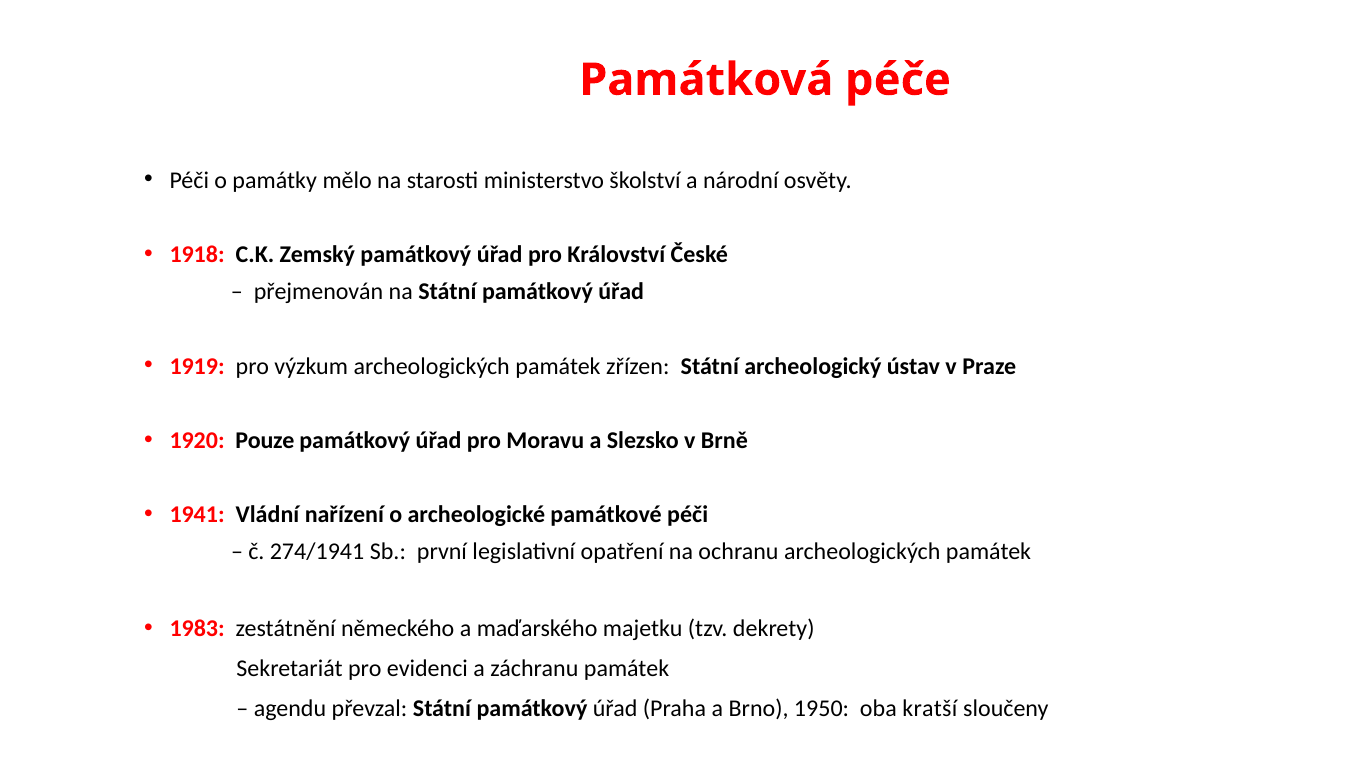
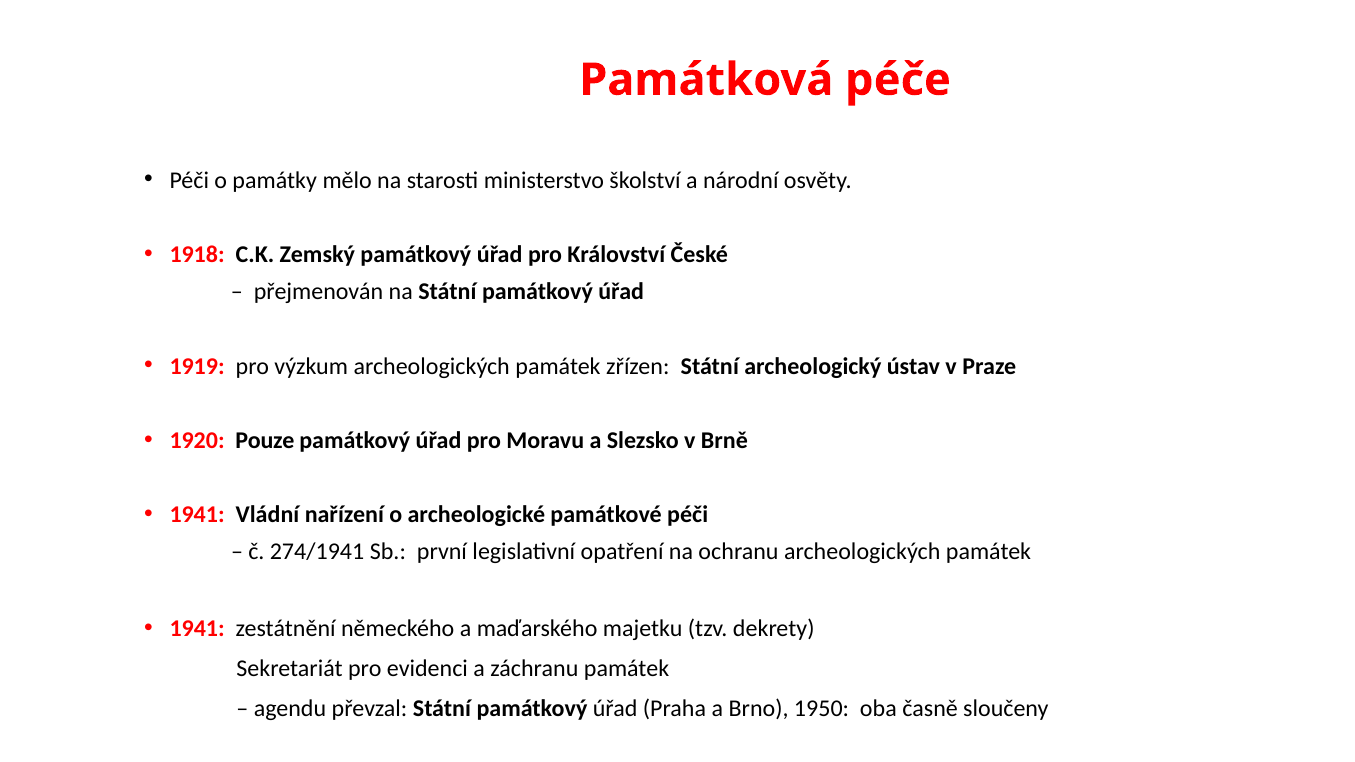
1983: 1983 -> 1941 (197, 629)
kratší: kratší -> časně (930, 709)
